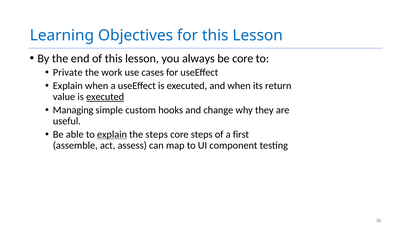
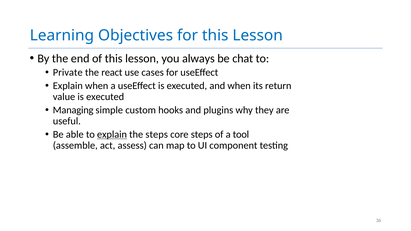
be core: core -> chat (243, 58)
work: work -> react (112, 73)
executed underline: present -> none (105, 97)
change: change -> plugins (218, 110)
first: first -> tool (241, 135)
